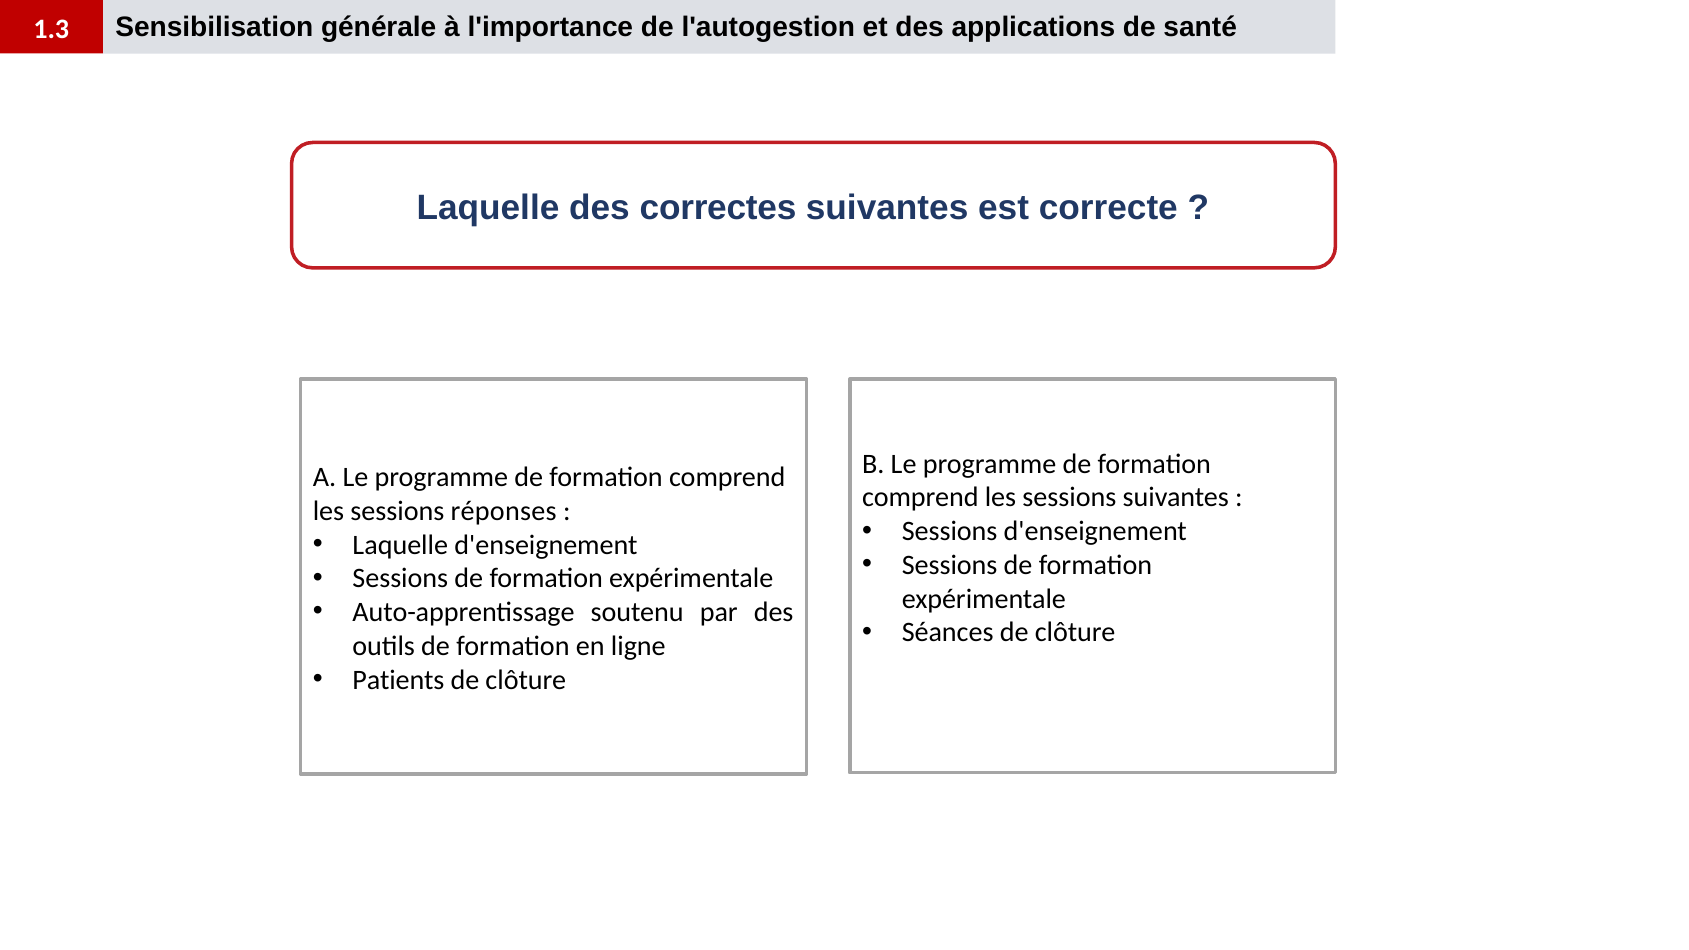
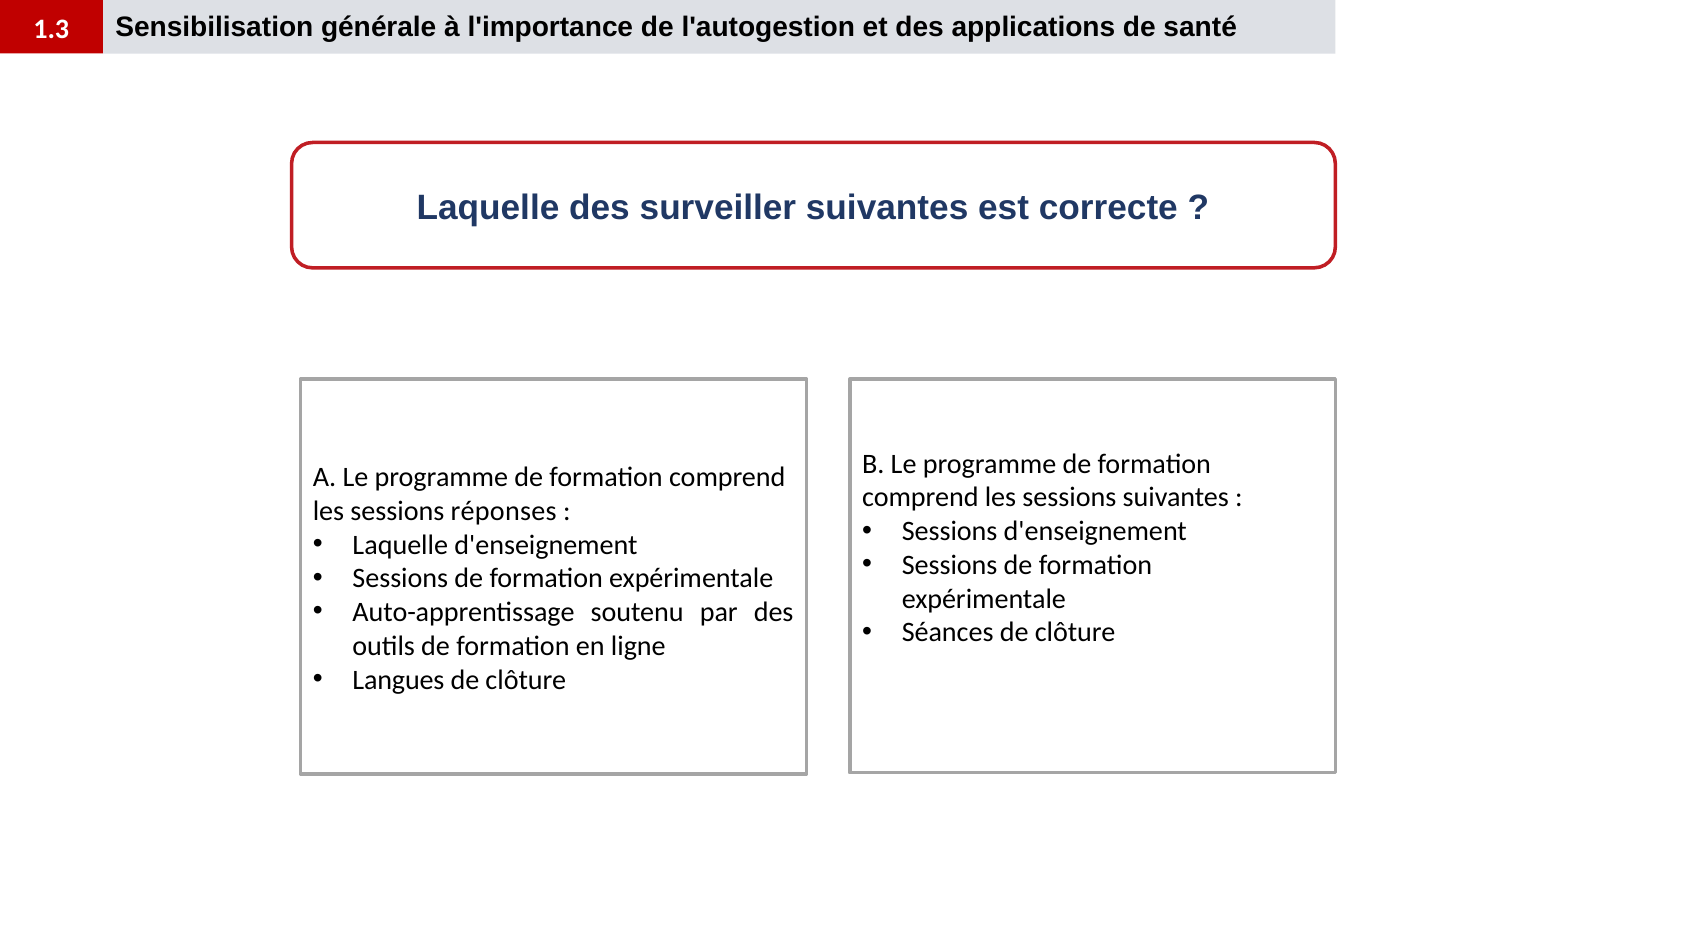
correctes: correctes -> surveiller (718, 208)
Patients: Patients -> Langues (398, 680)
